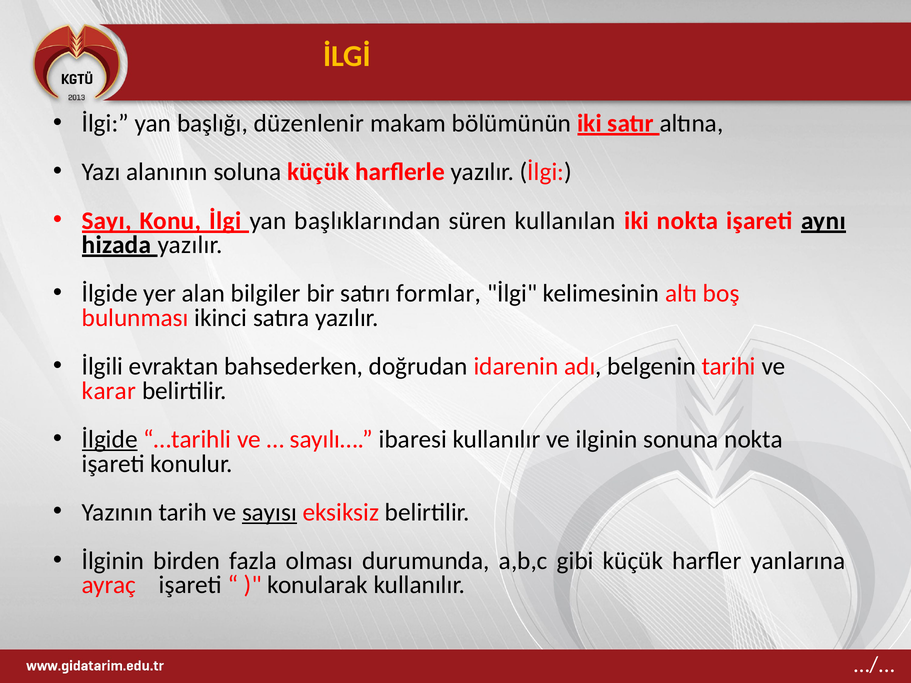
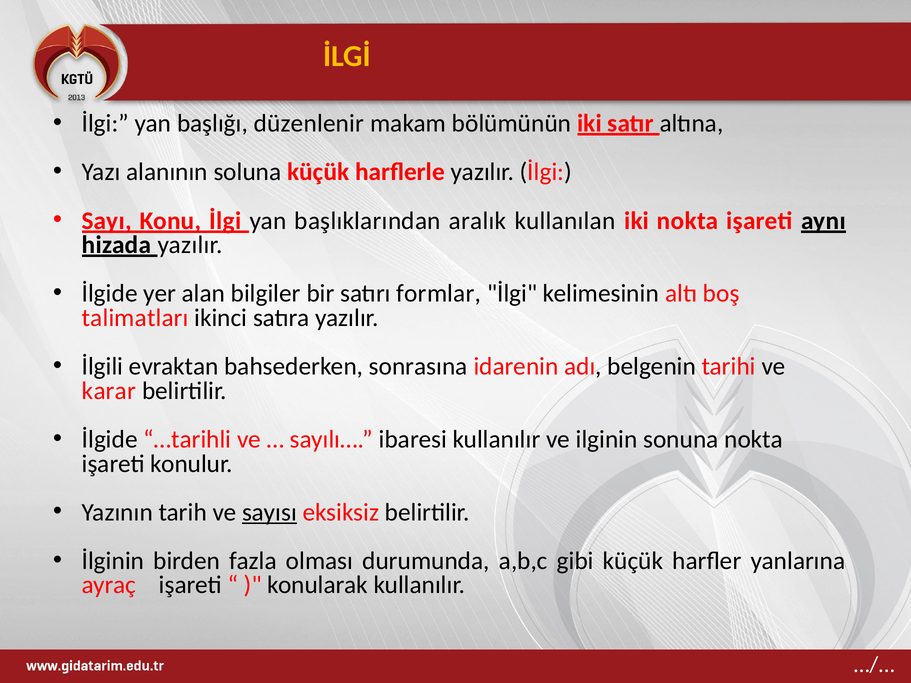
süren: süren -> aralık (478, 221)
bulunması: bulunması -> talimatları (135, 318)
doğrudan: doğrudan -> sonrasına (418, 367)
İlgide underline: present -> none (110, 440)
